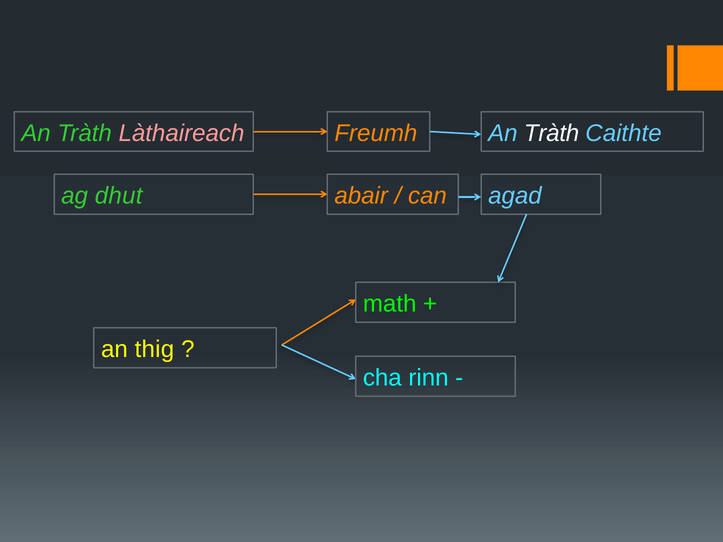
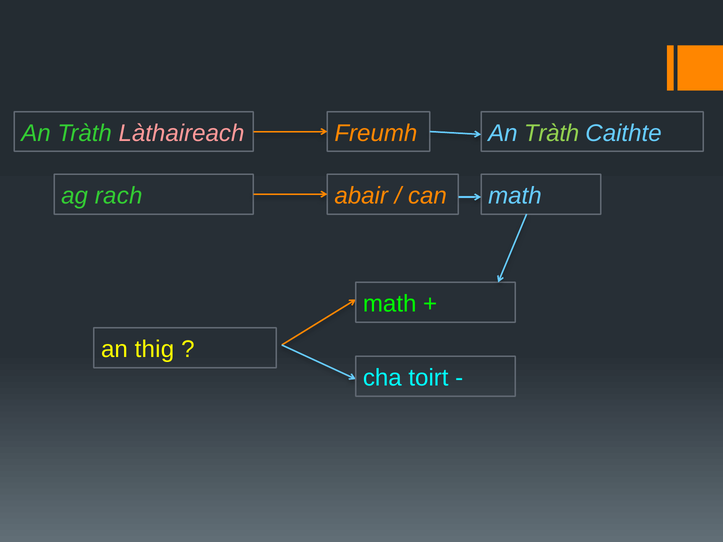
Tràth colour: white -> light green (552, 133)
dhut: dhut -> rach (119, 196)
can agad: agad -> math (515, 196)
rinn: rinn -> toirt (428, 378)
